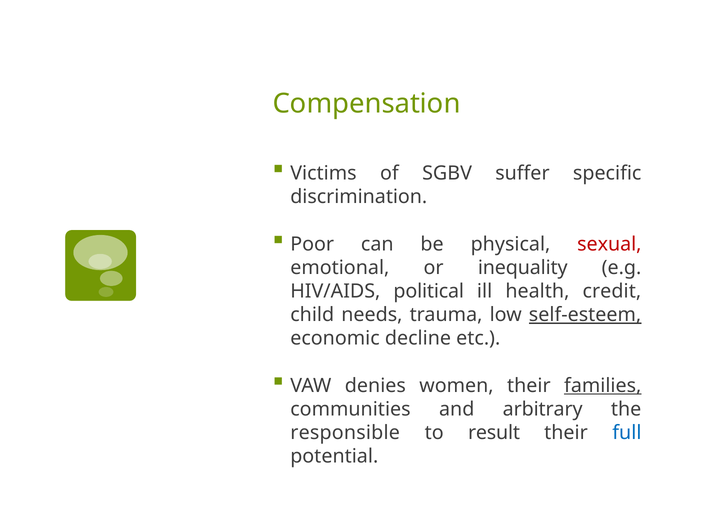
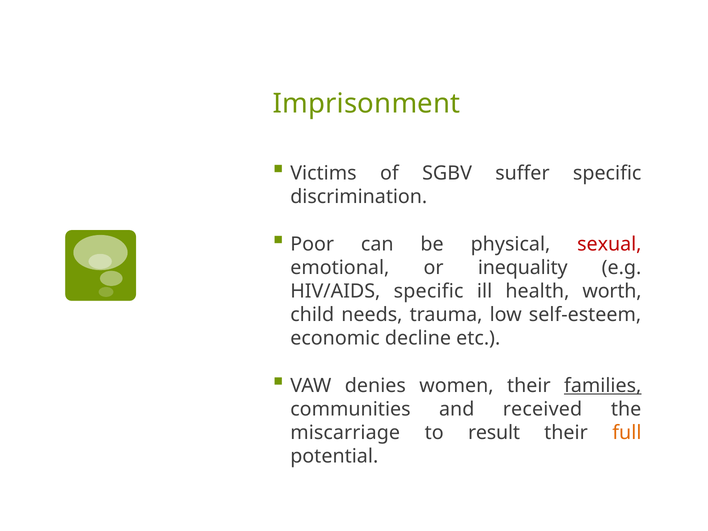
Compensation: Compensation -> Imprisonment (366, 104)
HIV/AIDS political: political -> specific (429, 291)
credit: credit -> worth (612, 291)
self-esteem underline: present -> none (585, 315)
arbitrary: arbitrary -> received (543, 409)
responsible: responsible -> miscarriage (345, 433)
full colour: blue -> orange (627, 433)
